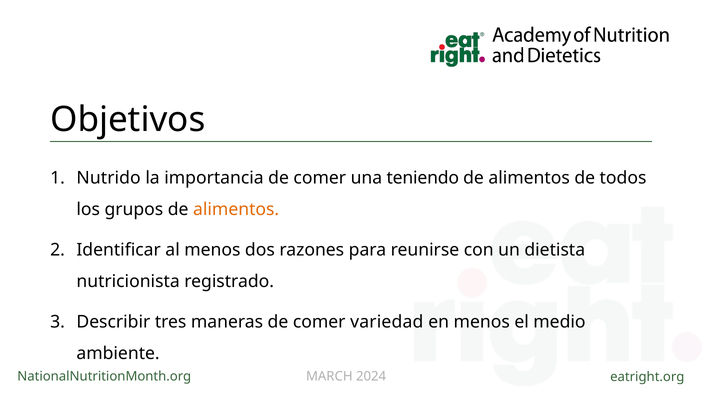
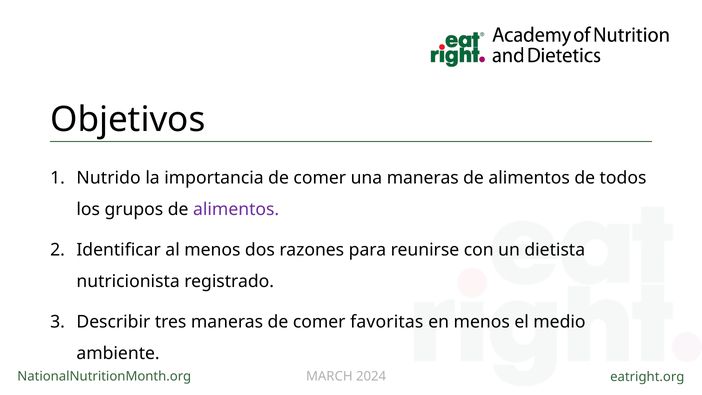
una teniendo: teniendo -> maneras (423, 178)
alimentos colour: orange -> purple (236, 209)
variedad: variedad -> favoritas (387, 322)
